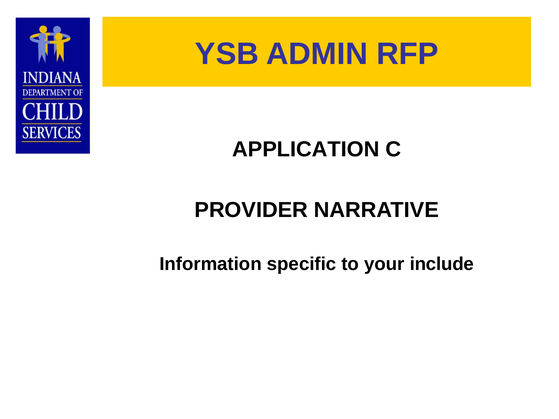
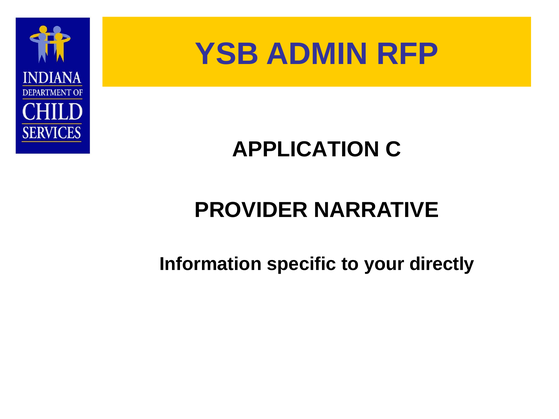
include: include -> directly (442, 264)
